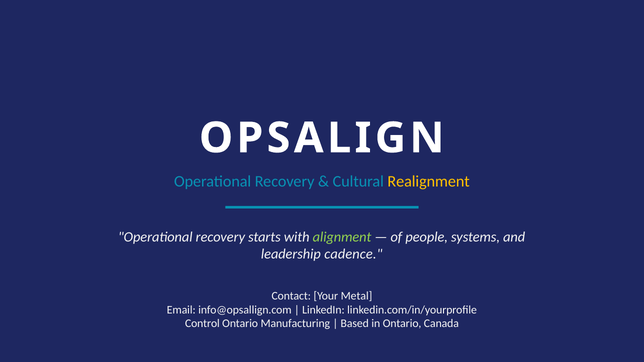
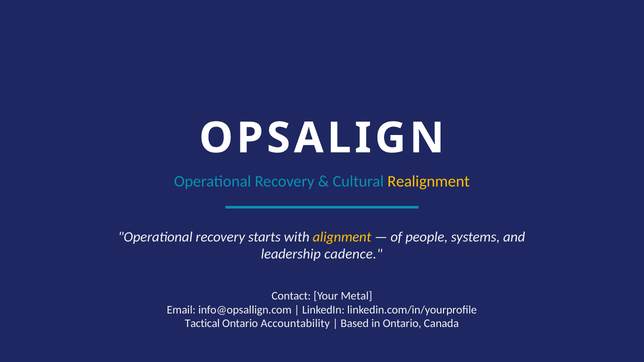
alignment colour: light green -> yellow (342, 237)
Control: Control -> Tactical (202, 324)
Manufacturing: Manufacturing -> Accountability (295, 324)
